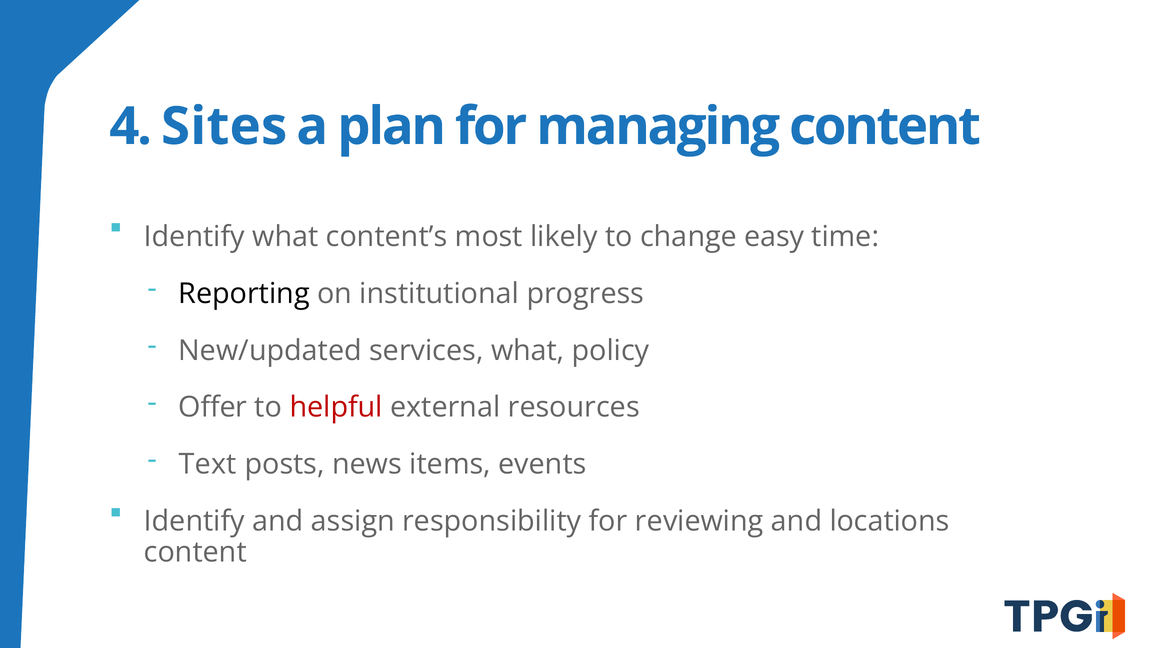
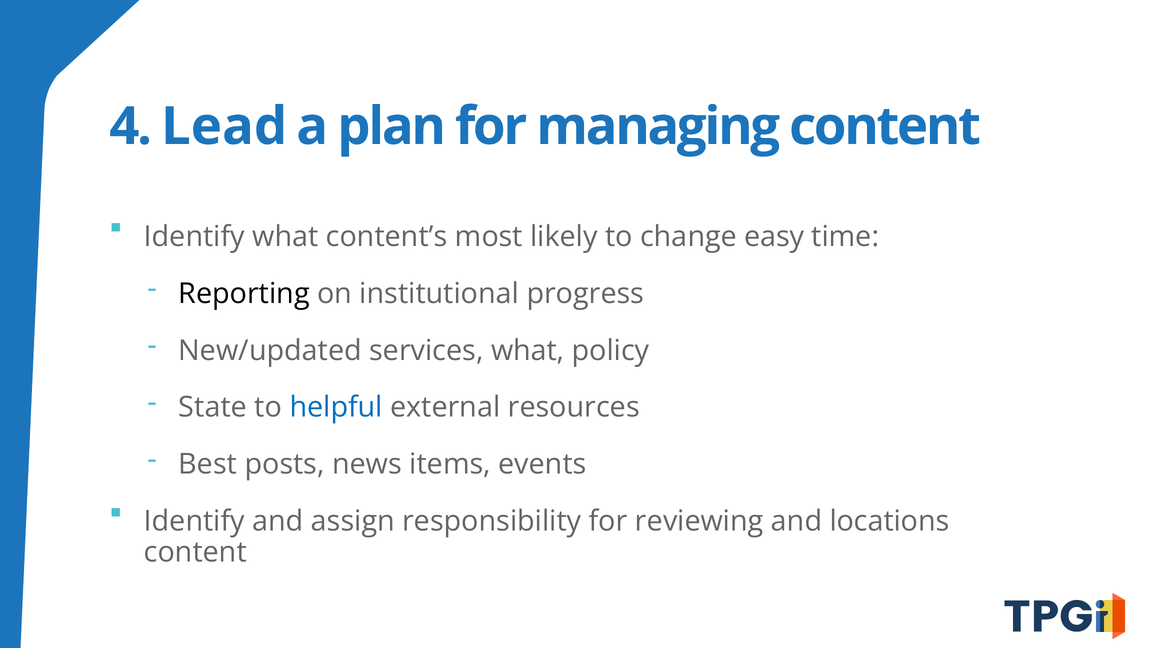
Sites: Sites -> Lead (224, 126)
Offer: Offer -> State (213, 407)
helpful colour: red -> blue (336, 407)
Text: Text -> Best (208, 464)
